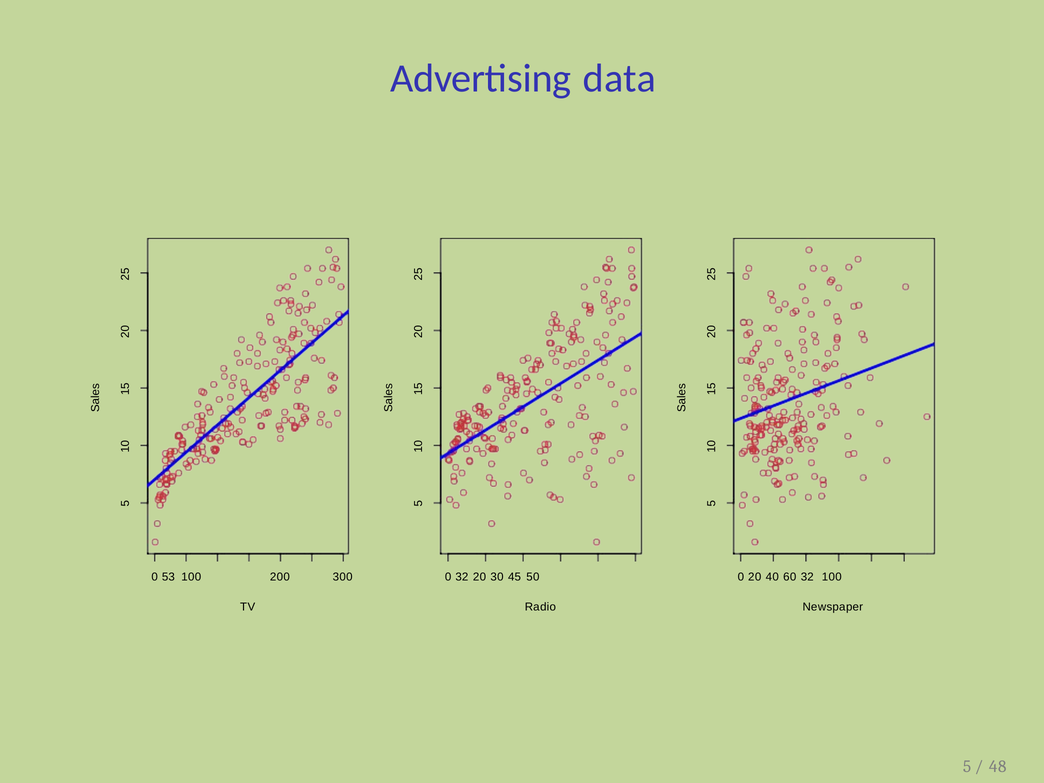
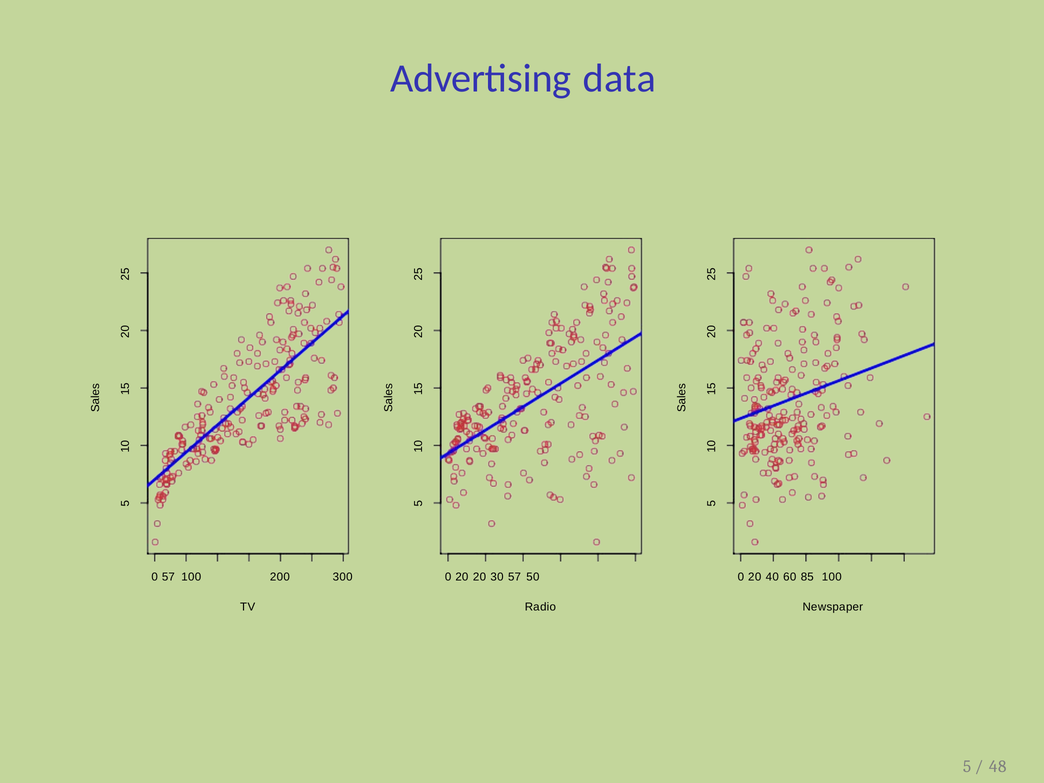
0 53: 53 -> 57 (168, 577)
32: 32 -> 20 (462, 577)
30 45: 45 -> 57 (515, 577)
60 32: 32 -> 85 (807, 577)
